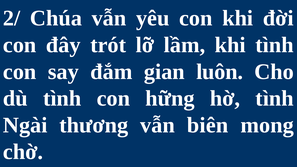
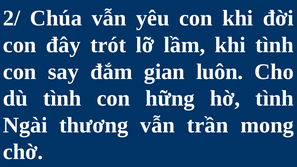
biên: biên -> trần (208, 125)
